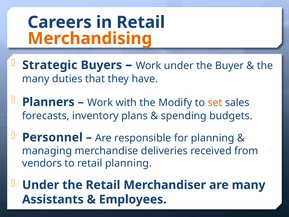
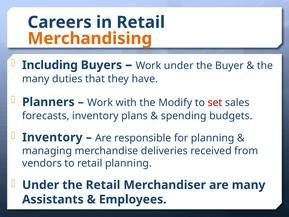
Strategic: Strategic -> Including (50, 65)
set colour: orange -> red (215, 102)
Personnel: Personnel -> Inventory (52, 137)
